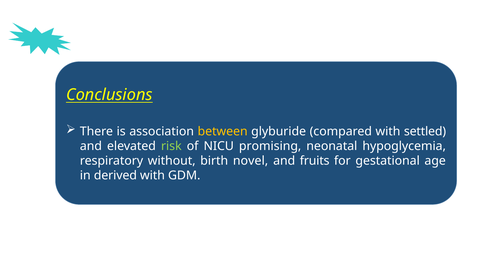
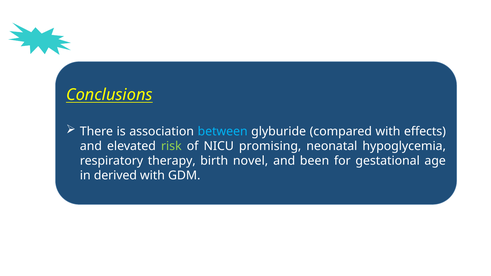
between colour: yellow -> light blue (223, 132)
settled: settled -> effects (425, 132)
without: without -> therapy (172, 161)
fruits: fruits -> been (315, 161)
